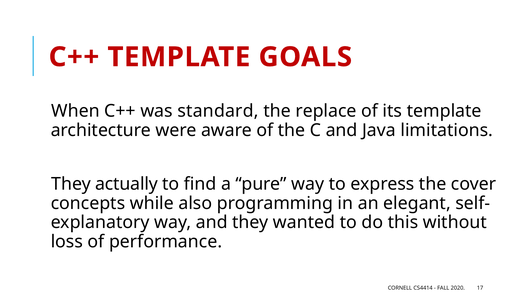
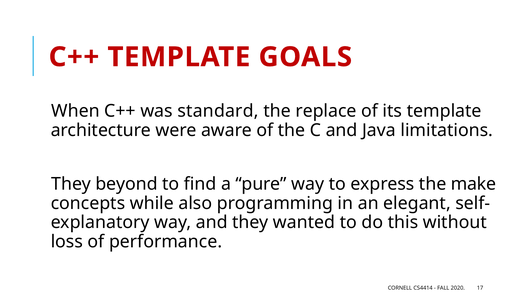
actually: actually -> beyond (126, 184)
cover: cover -> make (474, 184)
